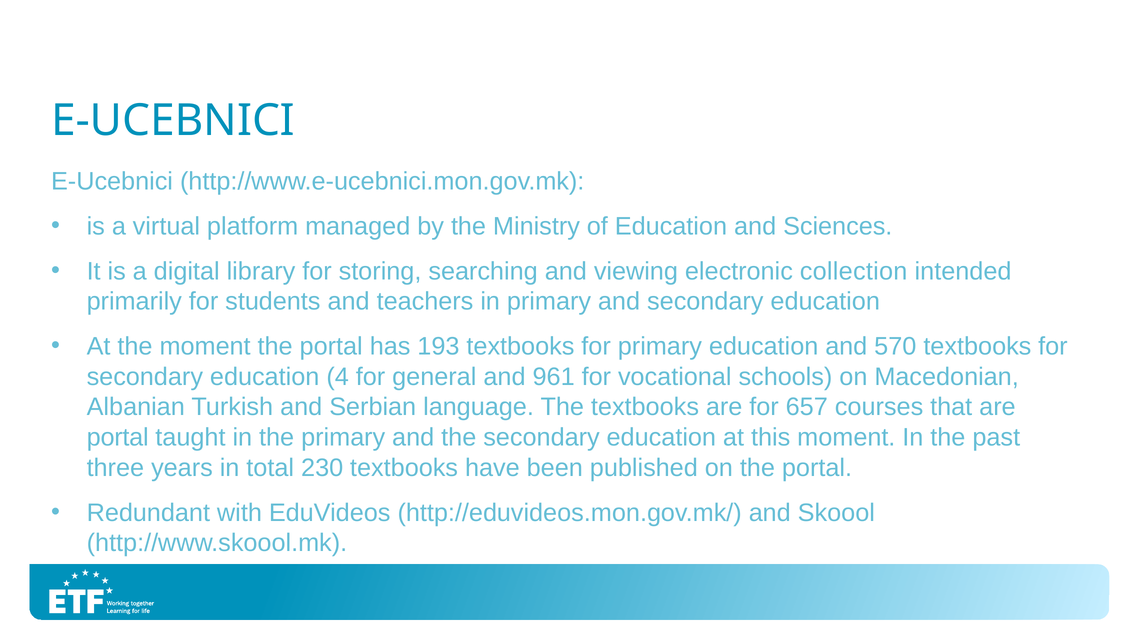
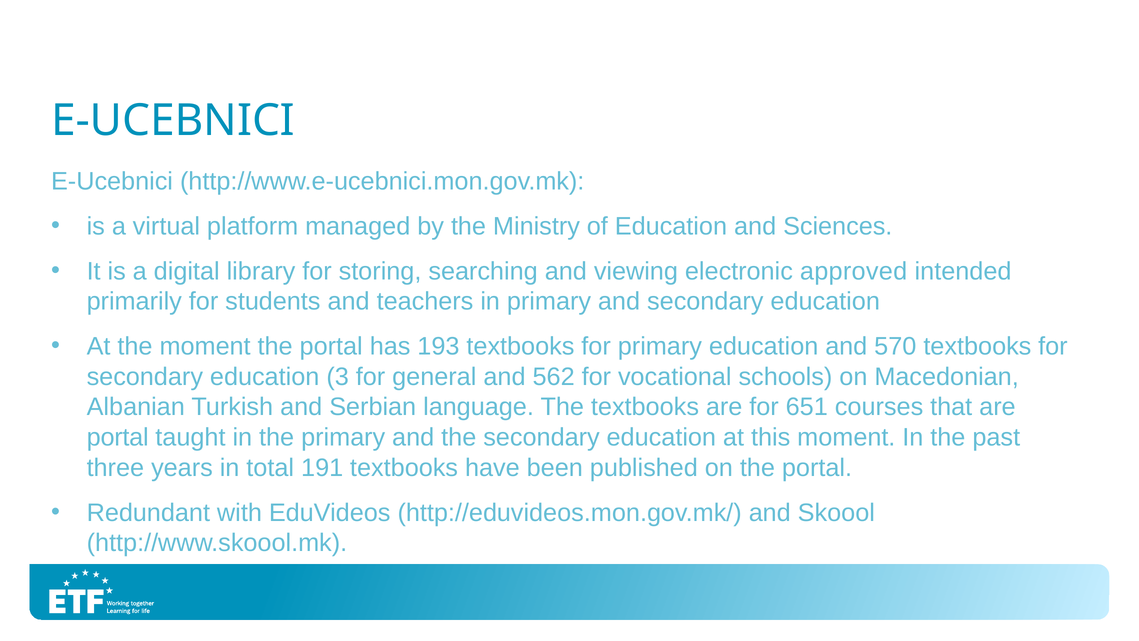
collection: collection -> approved (854, 271)
4: 4 -> 3 (338, 377)
961: 961 -> 562 (554, 377)
657: 657 -> 651 (807, 407)
230: 230 -> 191 (322, 468)
